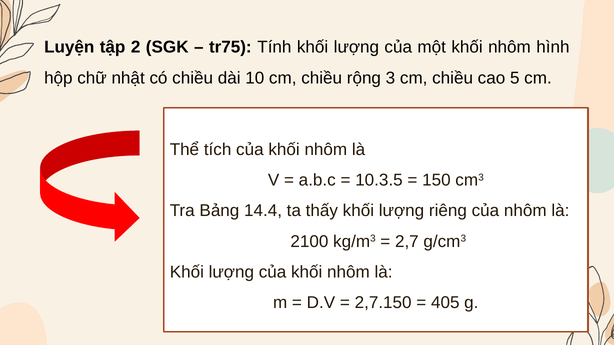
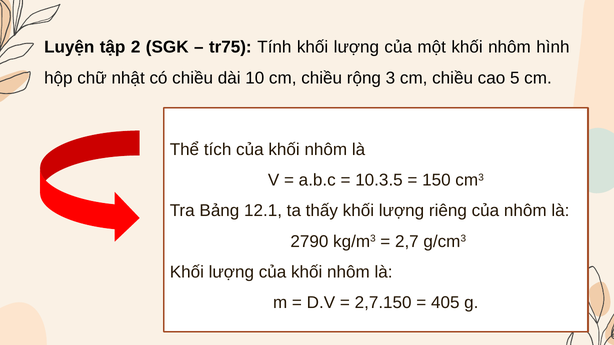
14.4: 14.4 -> 12.1 (263, 211)
2100: 2100 -> 2790 (309, 242)
